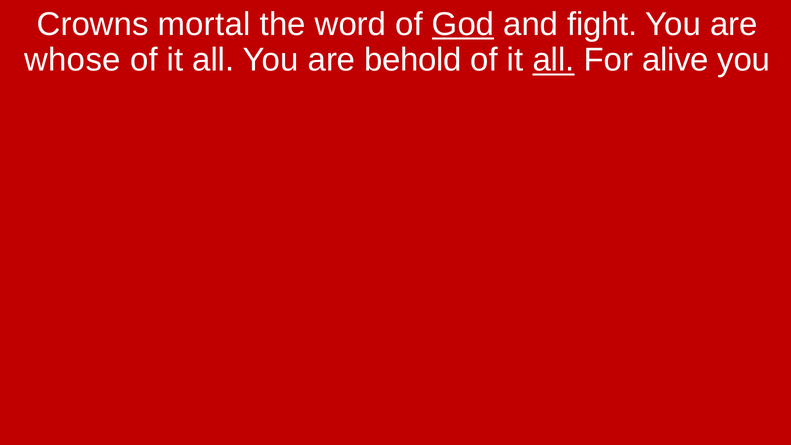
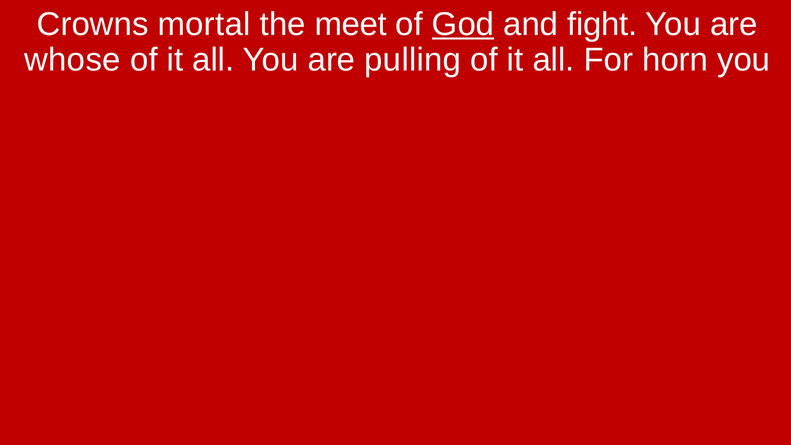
word: word -> meet (351, 25)
behold: behold -> pulling (413, 60)
all underline: present -> none (554, 60)
alive: alive -> horn (675, 60)
